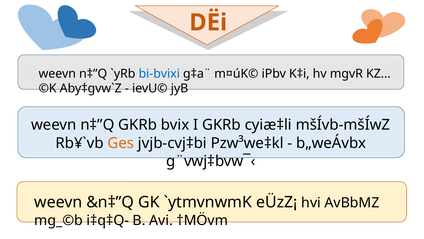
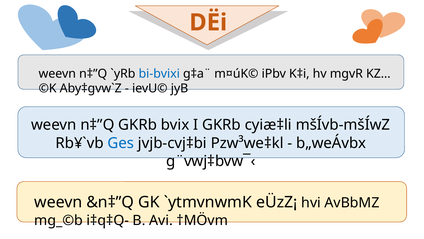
Ges colour: orange -> blue (121, 143)
